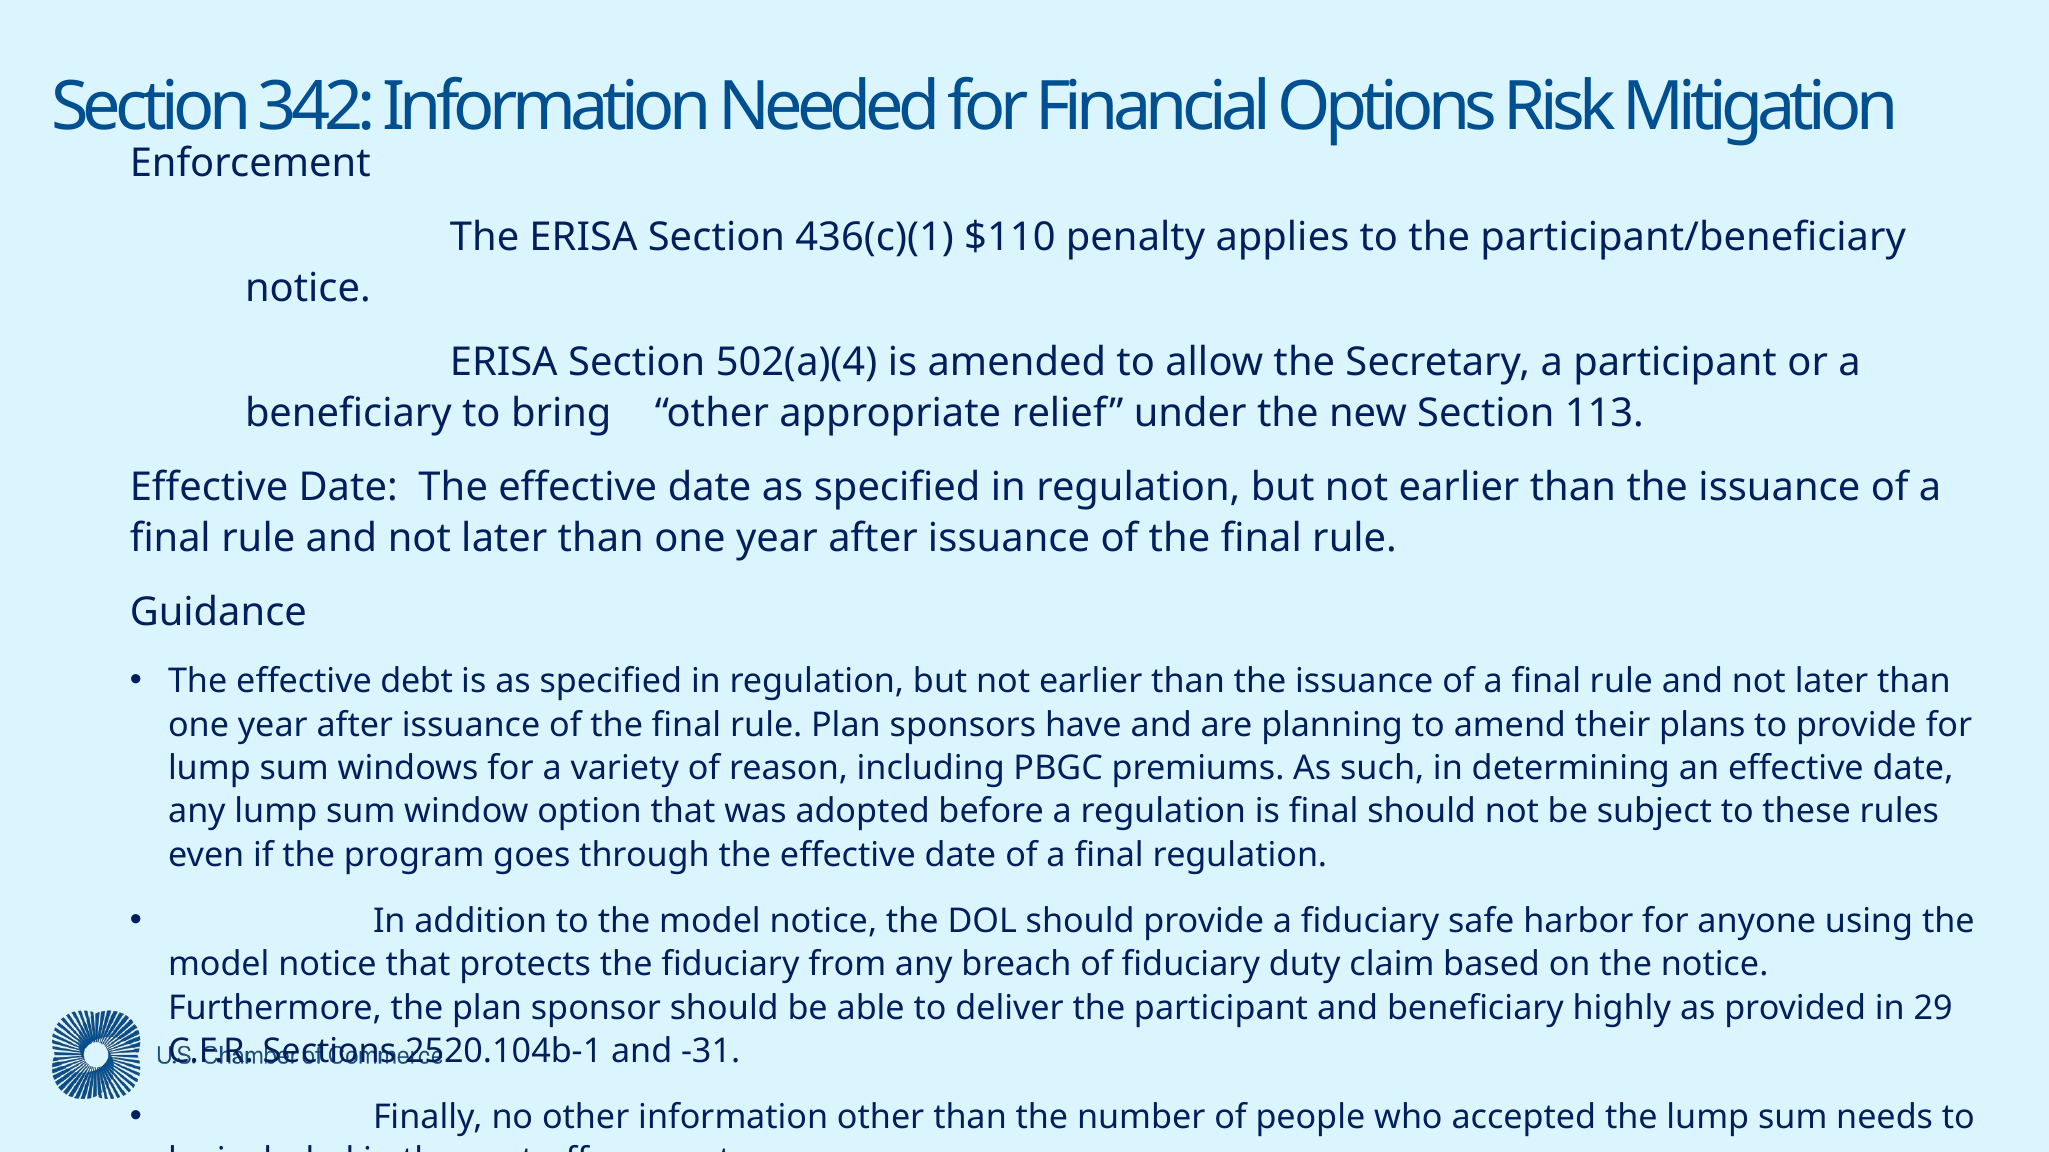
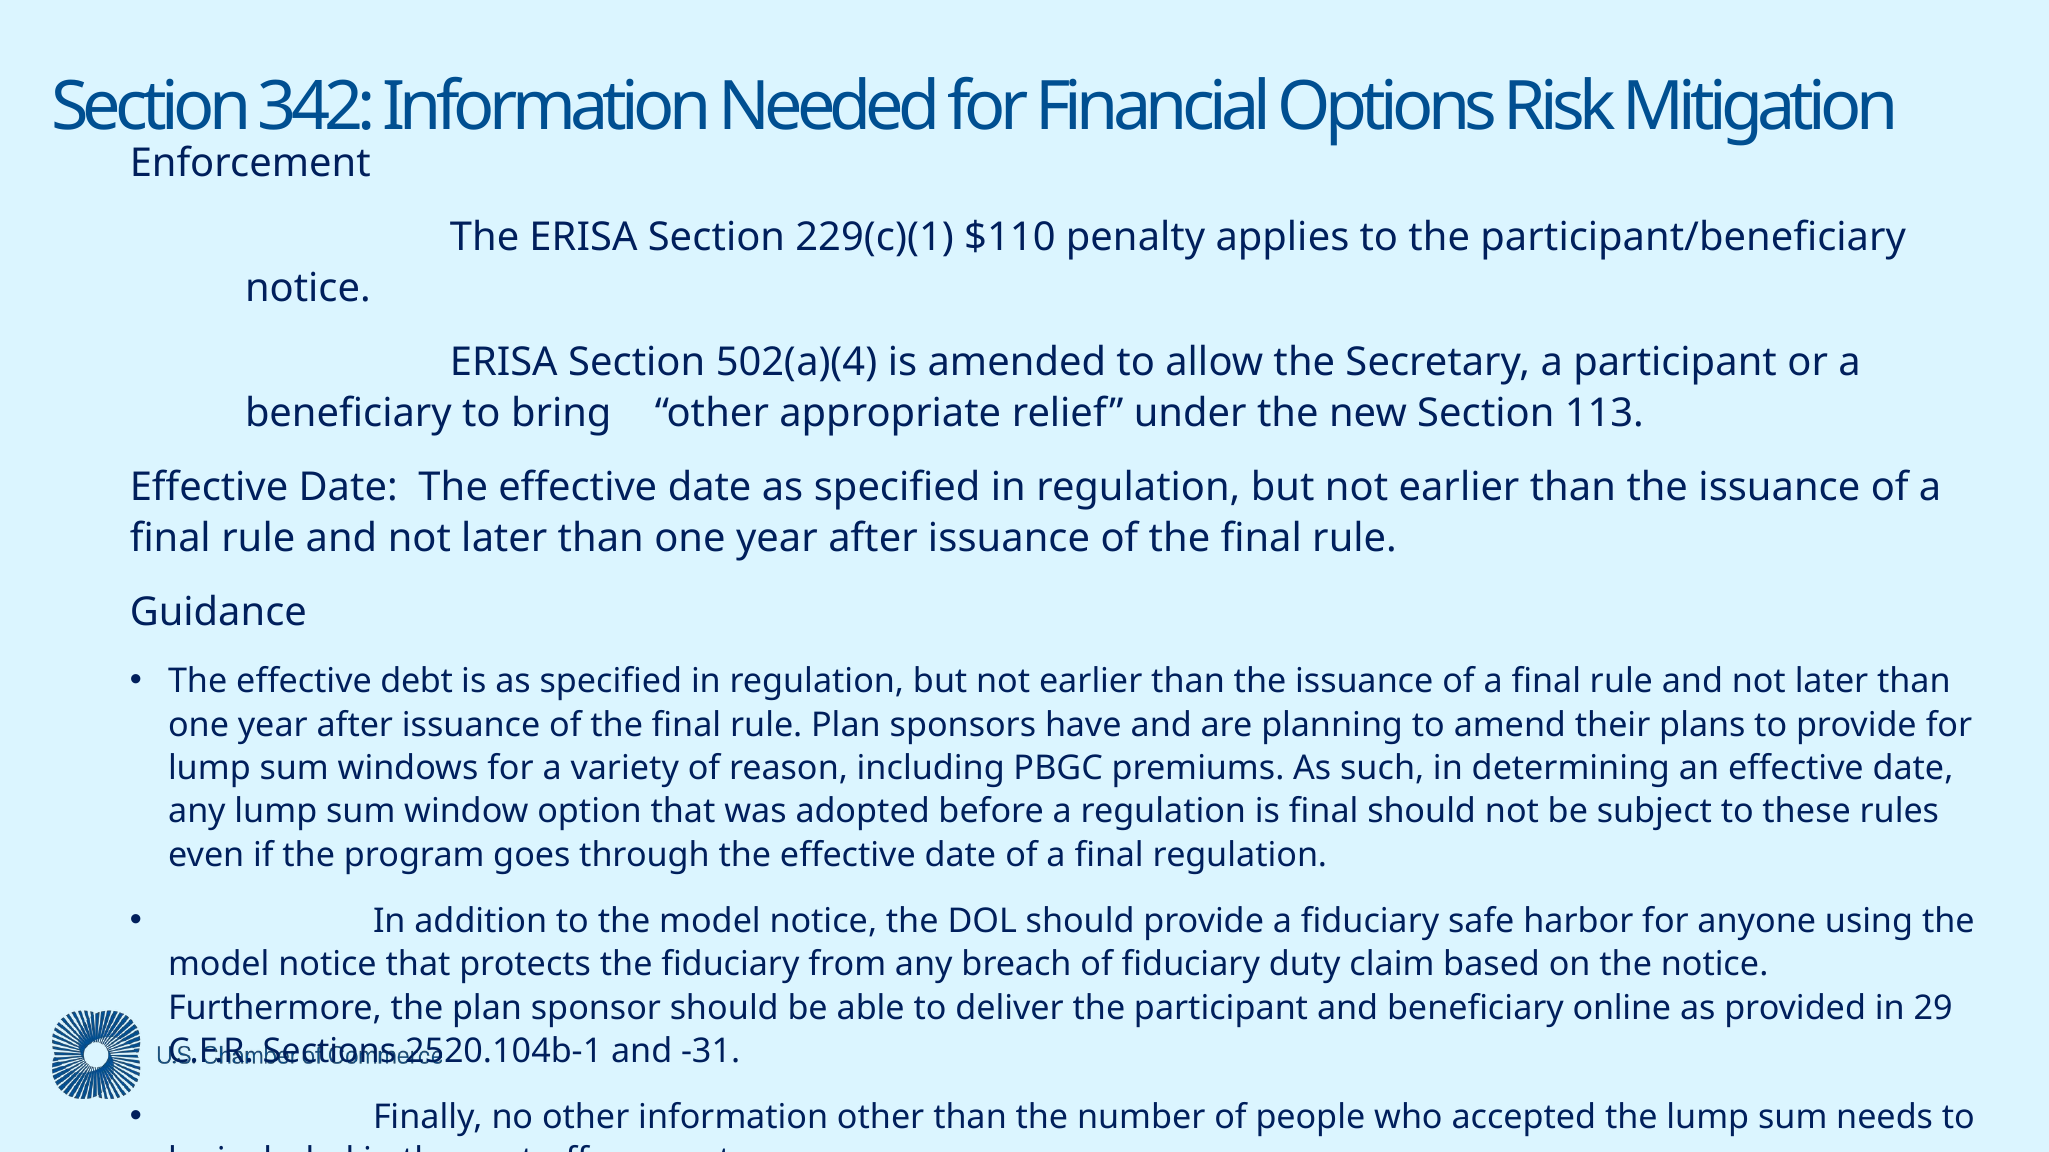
436(c)(1: 436(c)(1 -> 229(c)(1 (875, 238)
highly: highly -> online (1622, 1008)
